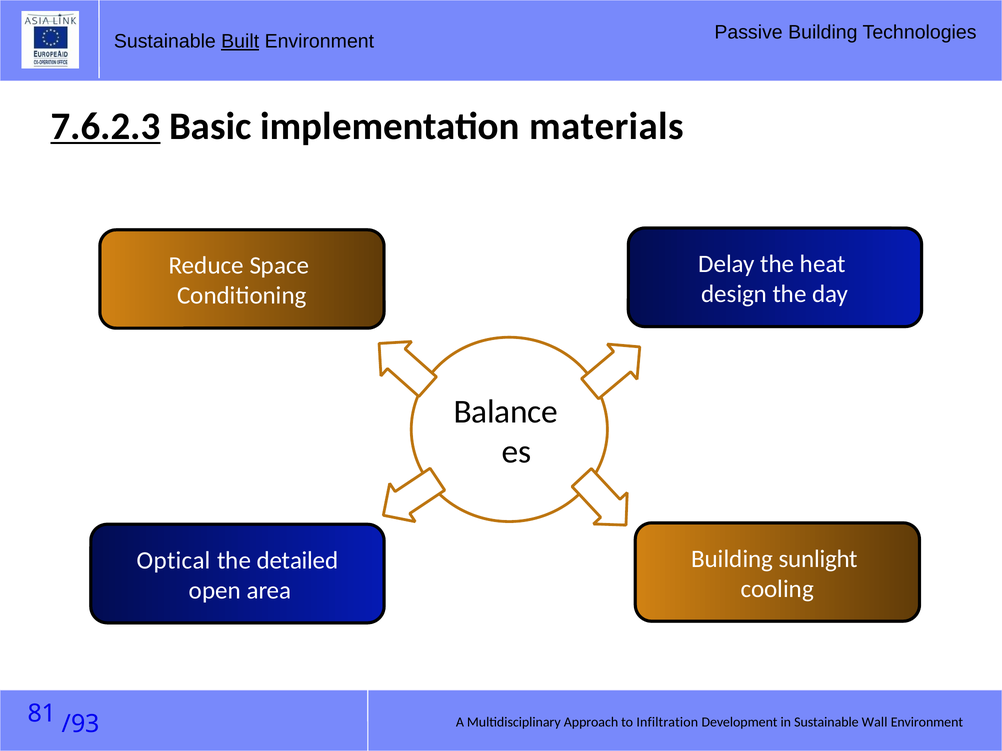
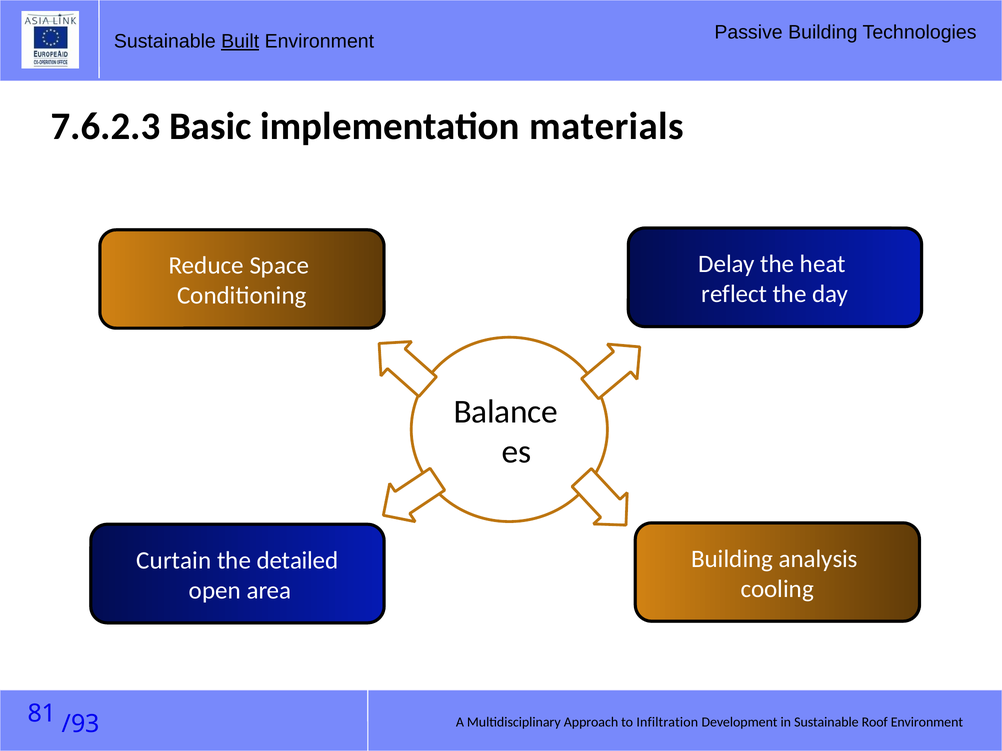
7.6.2.3 underline: present -> none (105, 126)
design: design -> reflect (734, 294)
sunlight: sunlight -> analysis (818, 559)
Optical: Optical -> Curtain (174, 561)
Wall: Wall -> Roof (875, 722)
